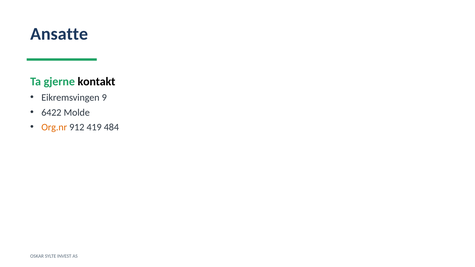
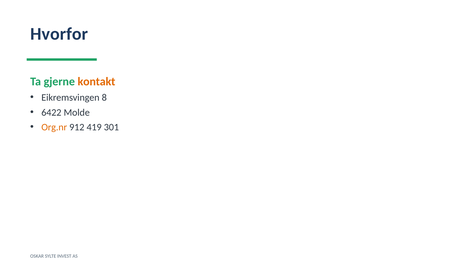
Ansatte: Ansatte -> Hvorfor (59, 34)
kontakt colour: black -> orange (96, 82)
9: 9 -> 8 (104, 98)
484: 484 -> 301 (111, 127)
